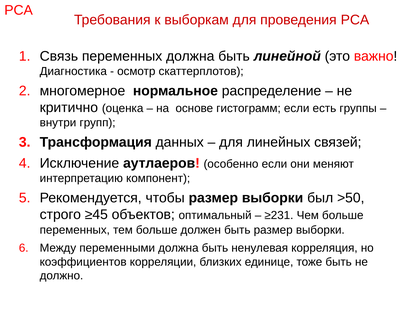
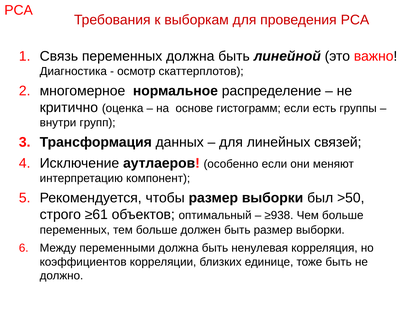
≥45: ≥45 -> ≥61 (96, 215)
≥231: ≥231 -> ≥938 (279, 215)
